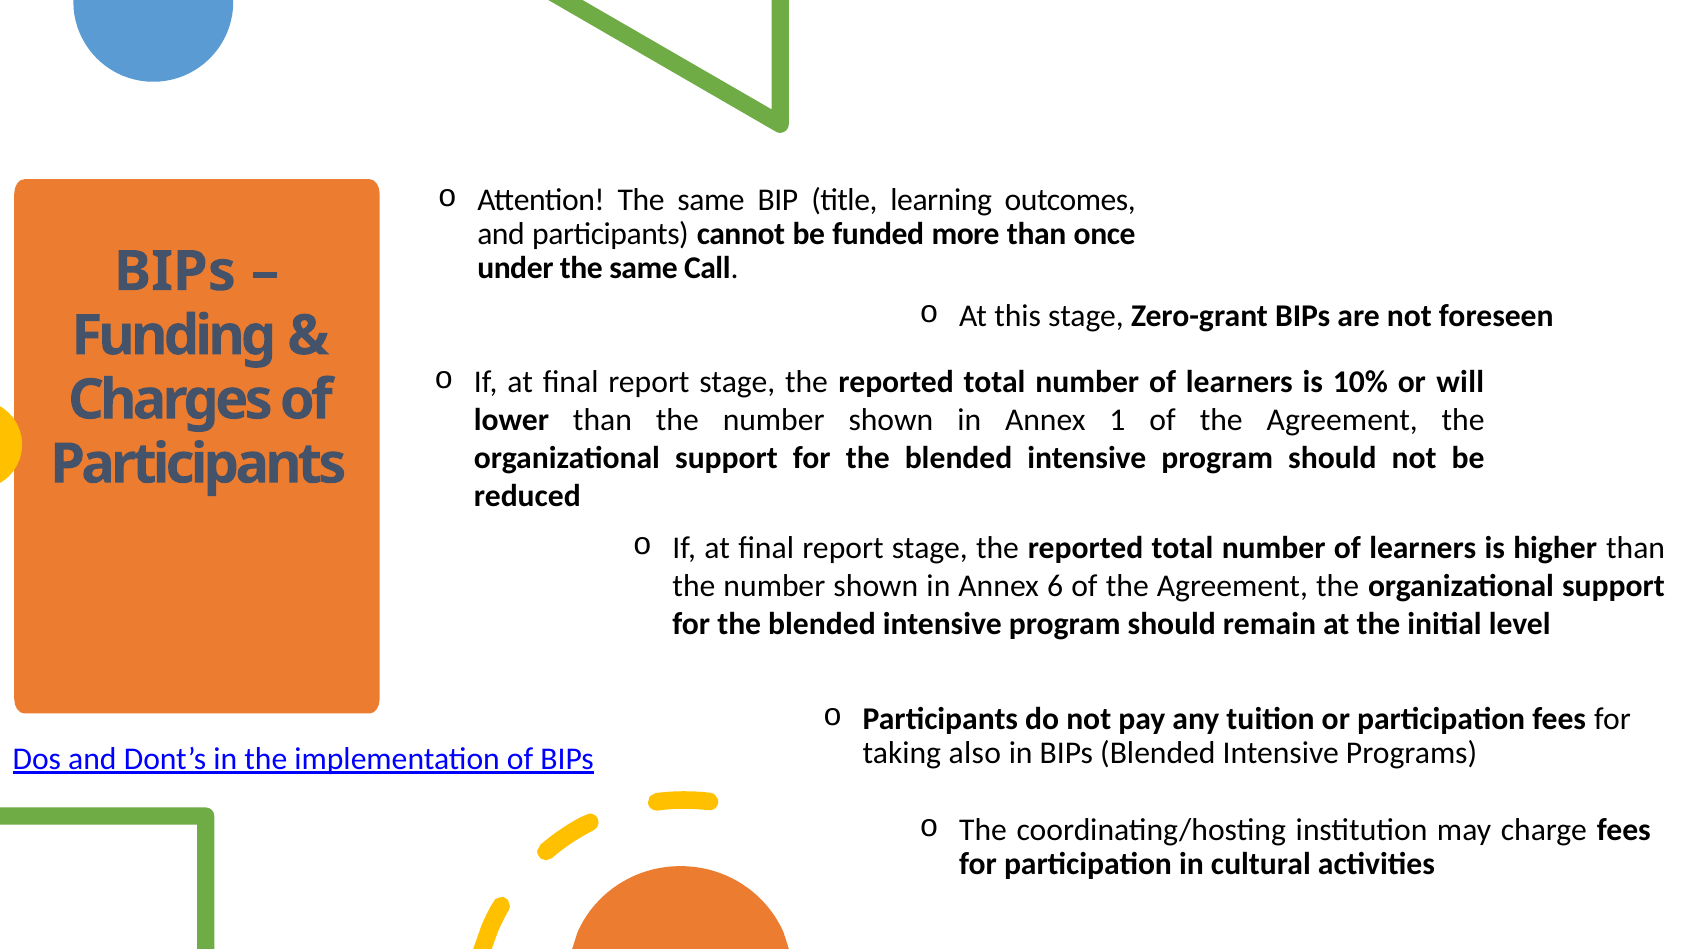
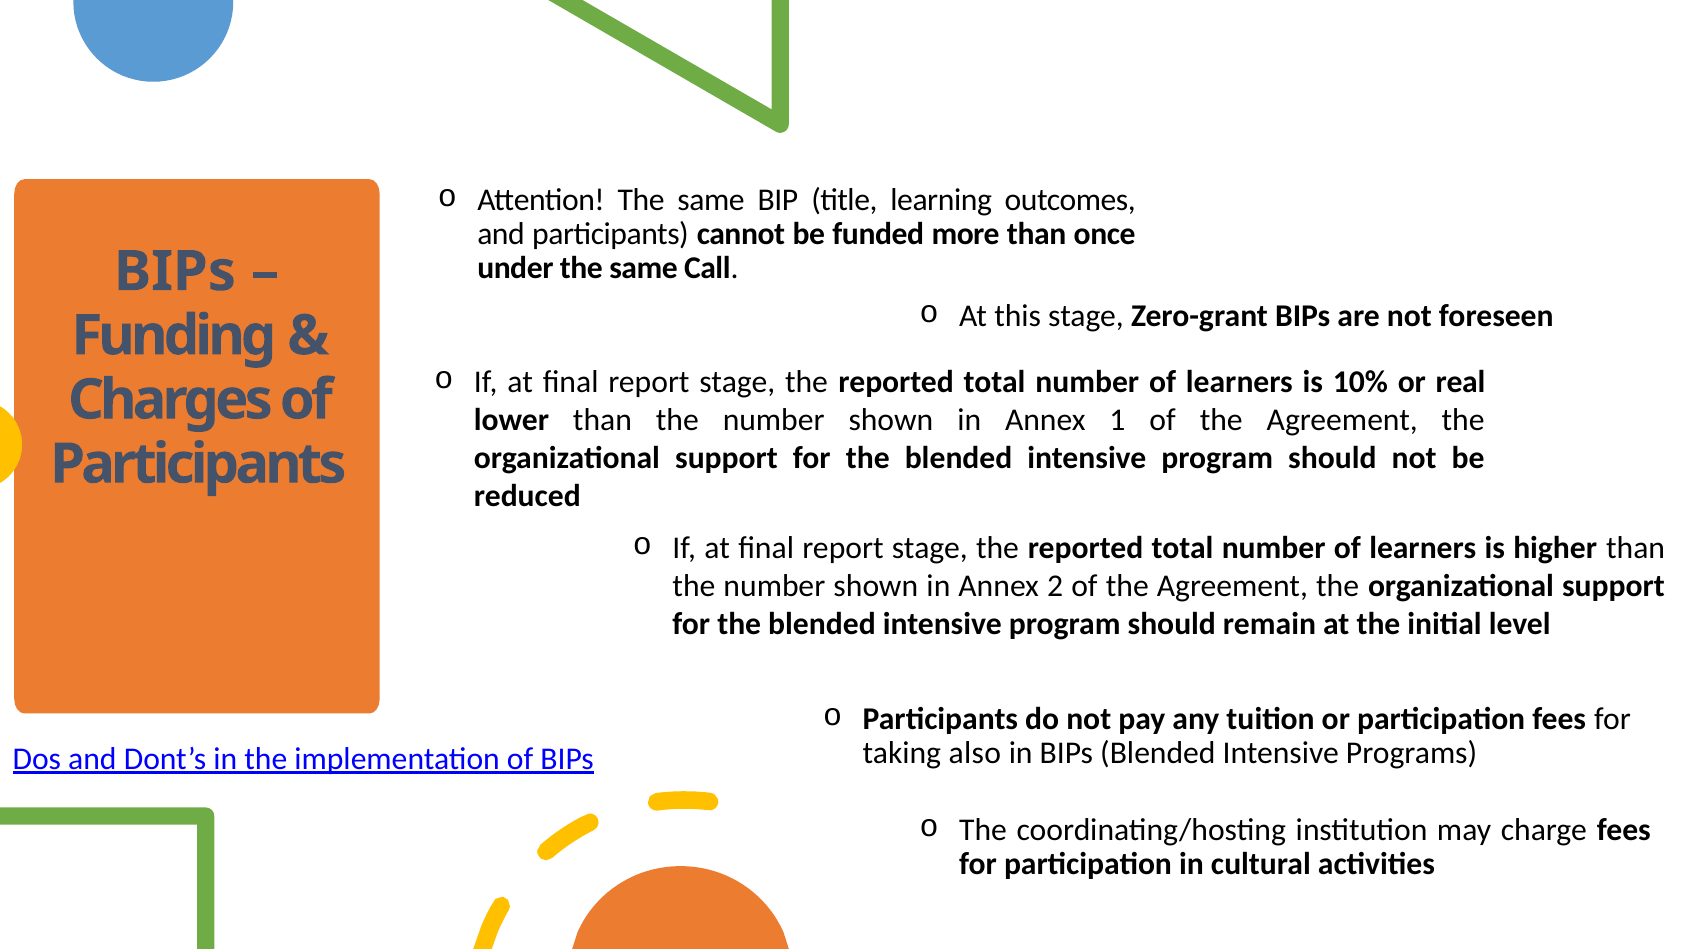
will: will -> real (1461, 383)
6: 6 -> 2 (1055, 587)
